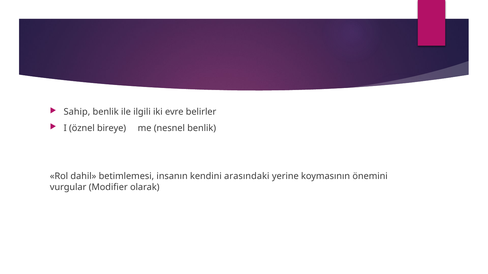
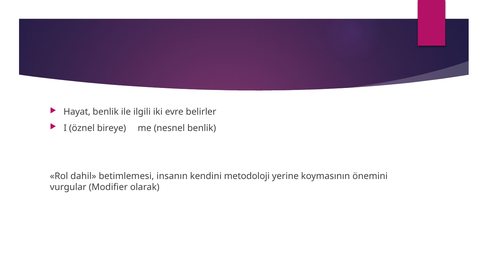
Sahip: Sahip -> Hayat (77, 112)
arasındaki: arasındaki -> metodoloji (247, 176)
